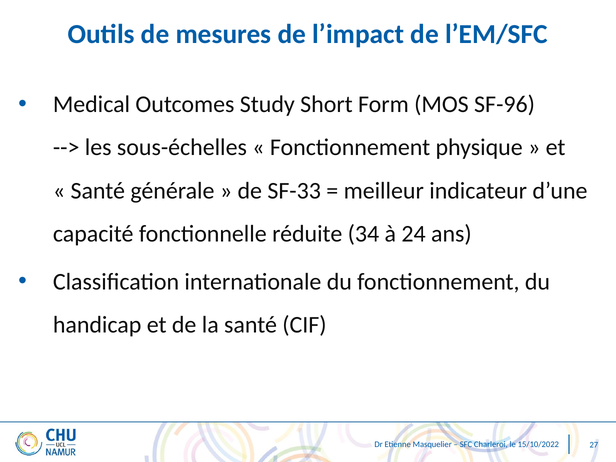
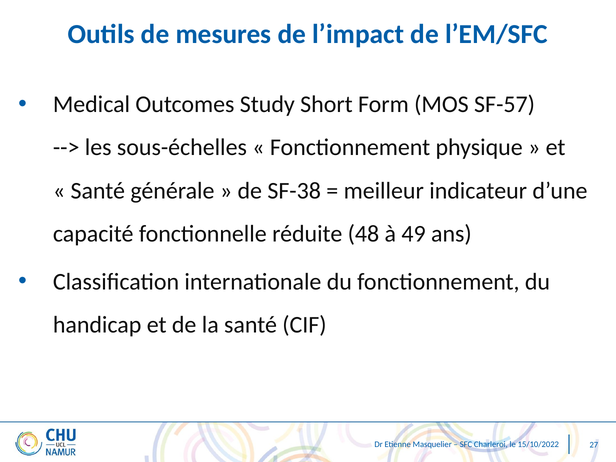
SF-96: SF-96 -> SF-57 (505, 104)
SF-33: SF-33 -> SF-38 (294, 191)
34: 34 -> 48 (363, 234)
24: 24 -> 49 (414, 234)
